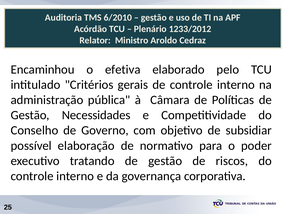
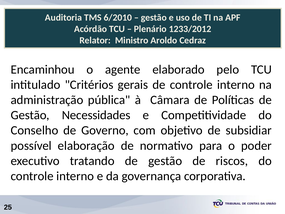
efetiva: efetiva -> agente (123, 69)
